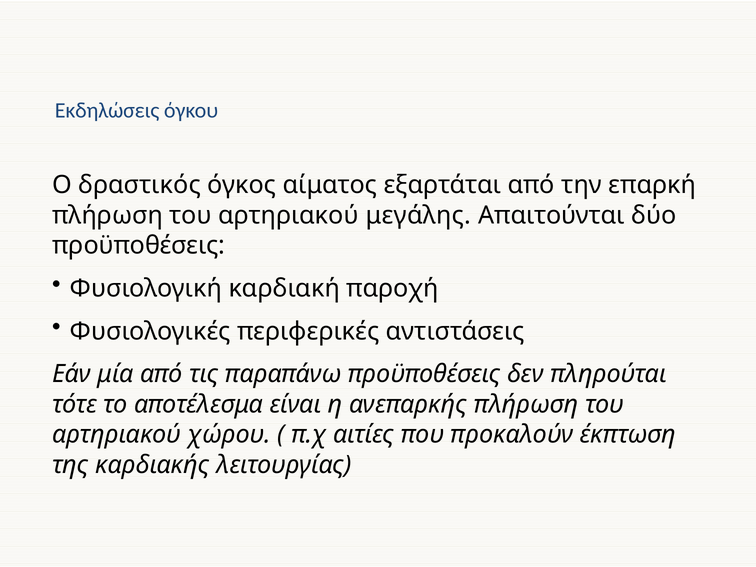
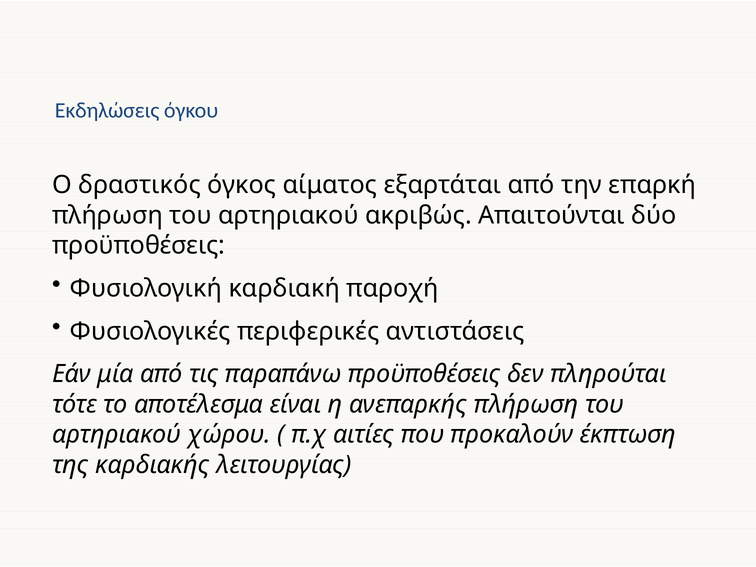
μεγάλης: μεγάλης -> ακριβώς (419, 215)
